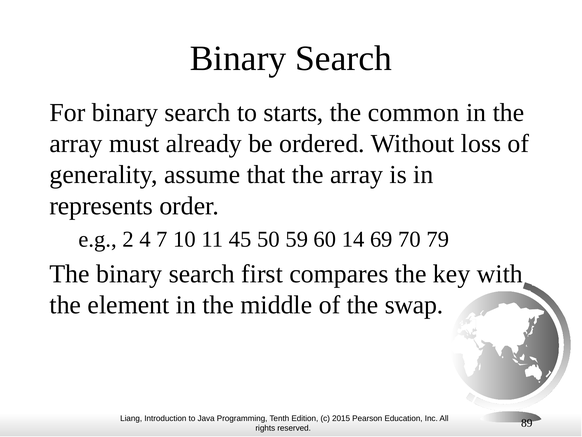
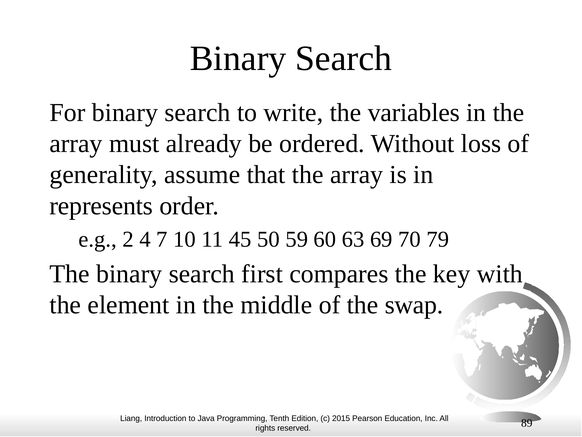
starts: starts -> write (293, 112)
common: common -> variables (414, 112)
14: 14 -> 63 (353, 239)
